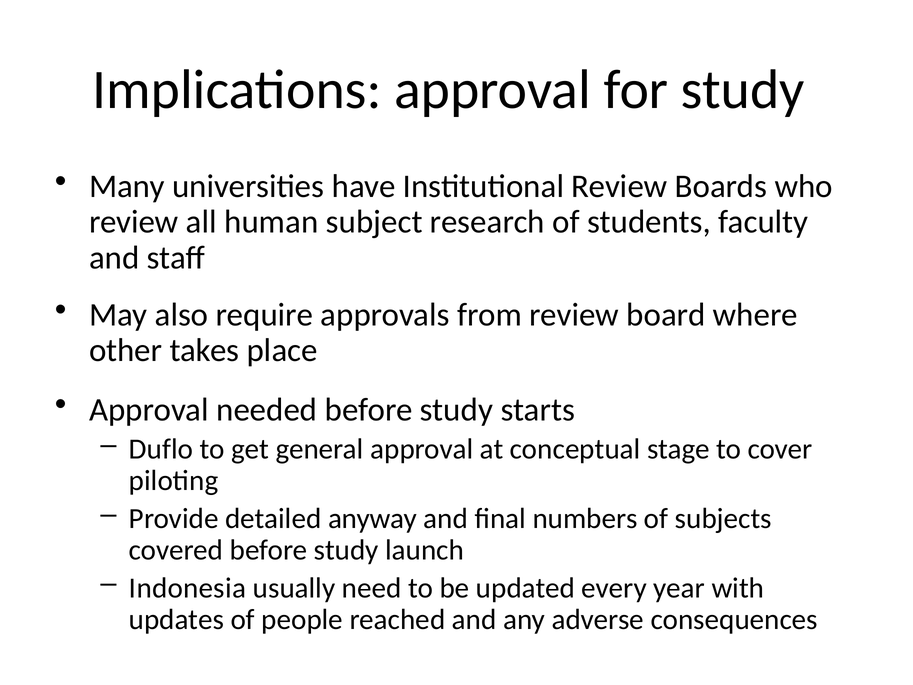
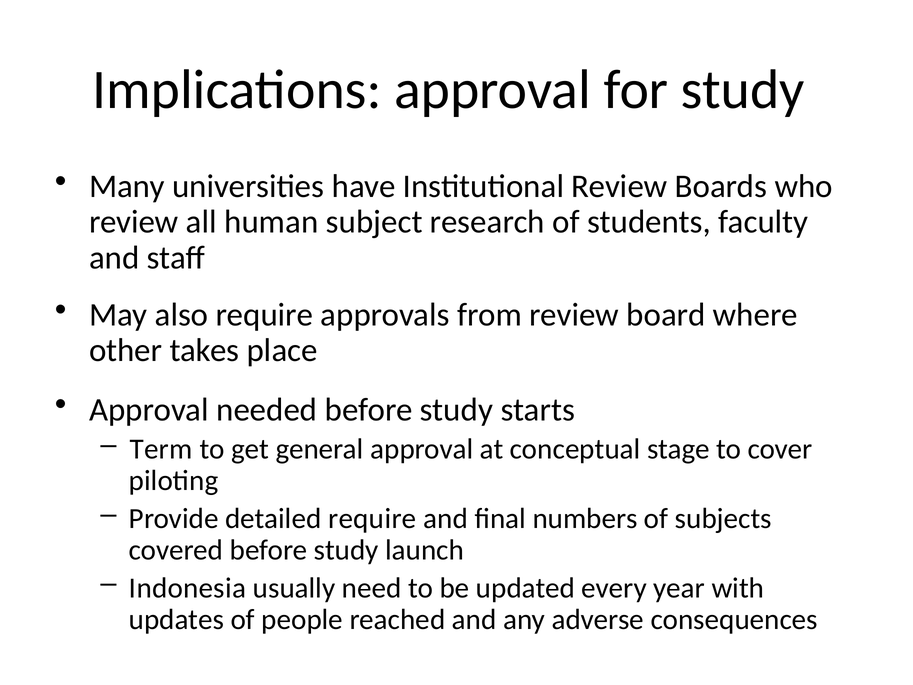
Duflo: Duflo -> Term (161, 449)
detailed anyway: anyway -> require (372, 518)
